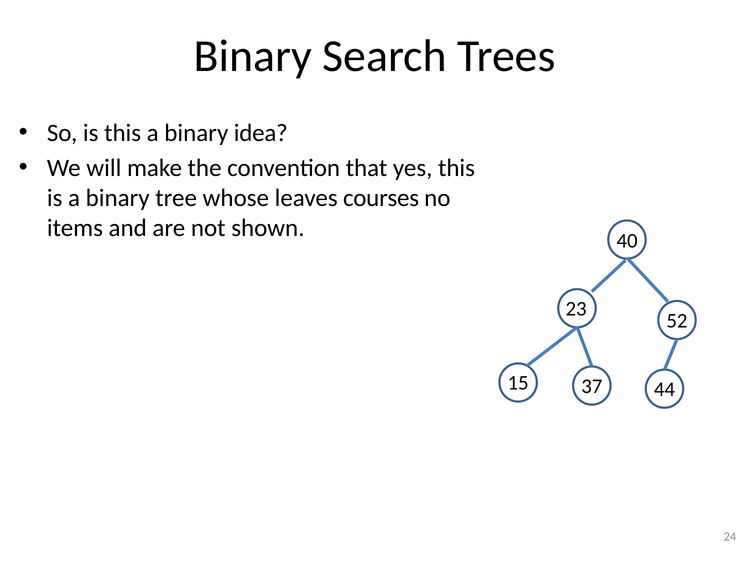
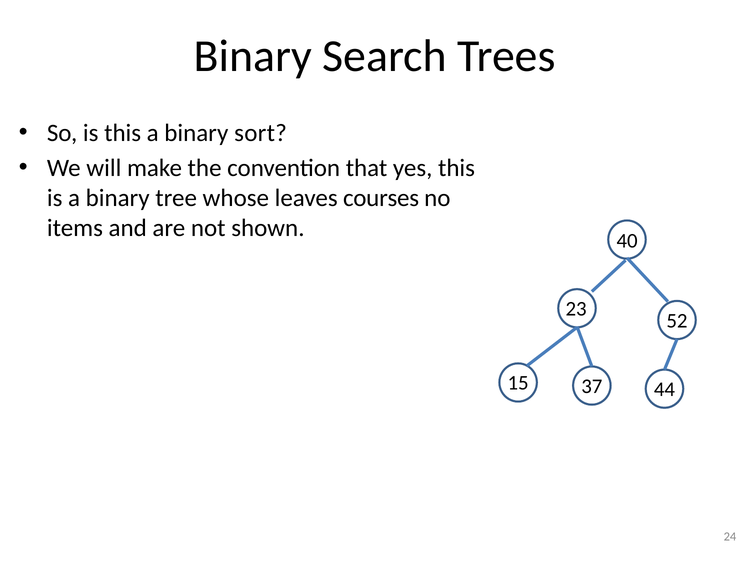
idea: idea -> sort (261, 133)
